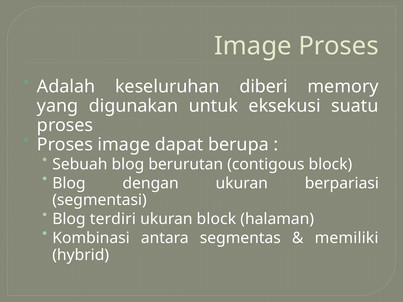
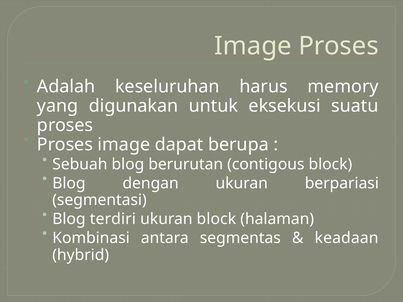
diberi: diberi -> harus (264, 87)
memiliki: memiliki -> keadaan (347, 238)
